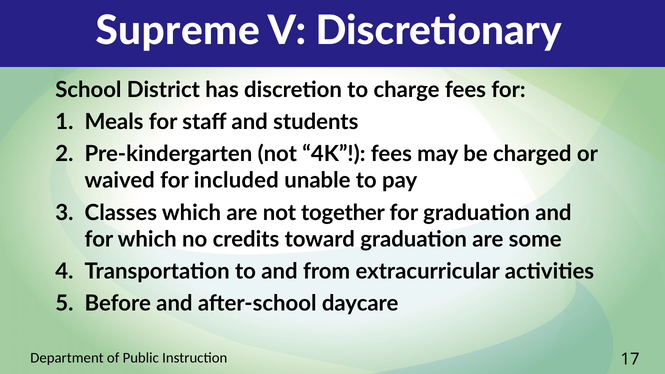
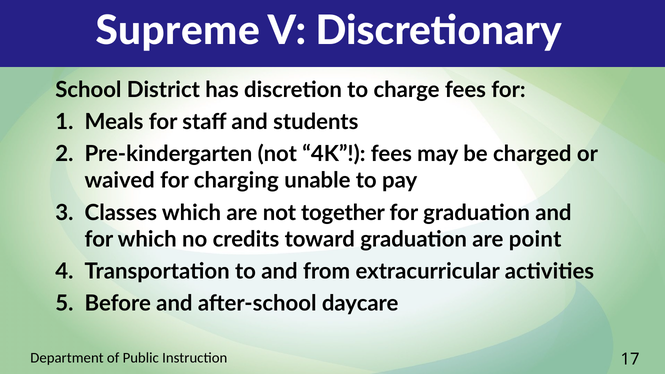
included: included -> charging (236, 181)
some: some -> point (535, 239)
